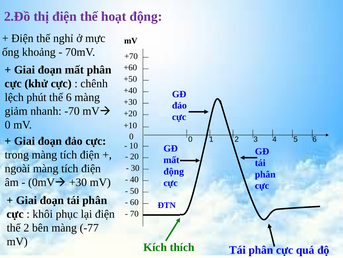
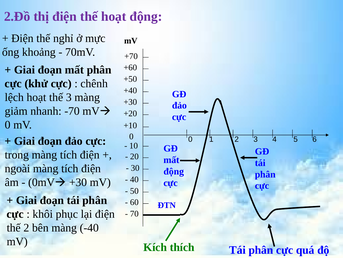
lệch phút: phút -> hoạt (36, 97)
thế 6: 6 -> 3 (69, 97)
-77: -77 -> -40 (89, 227)
